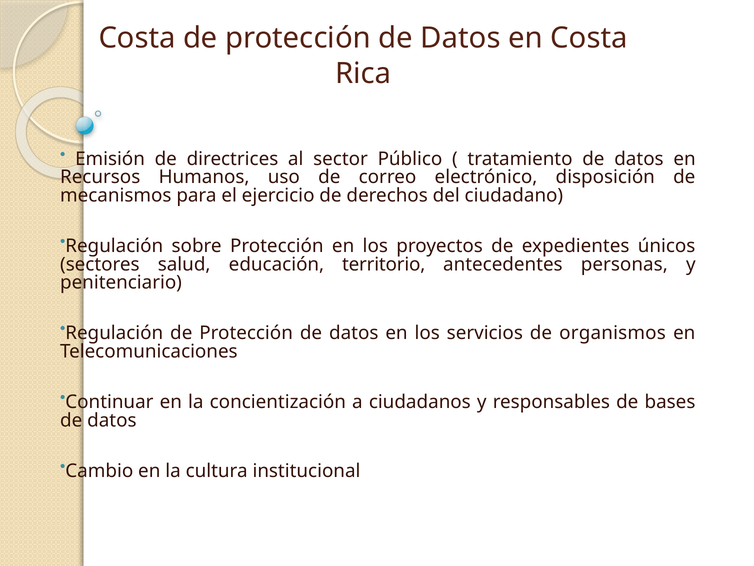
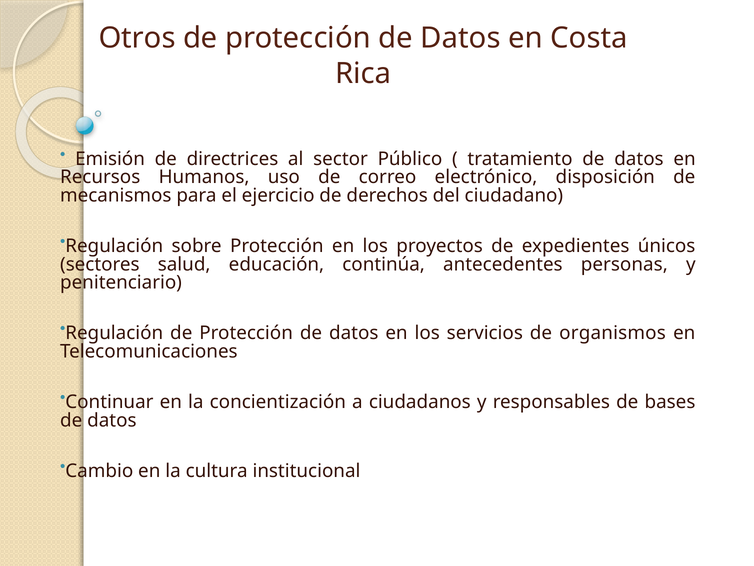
Costa: Costa -> Otros (137, 38)
territorio: territorio -> continúa (384, 264)
